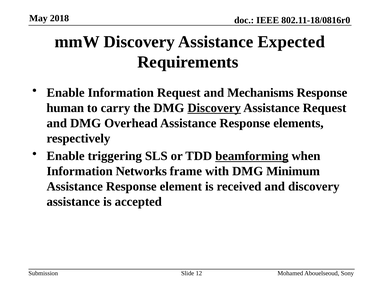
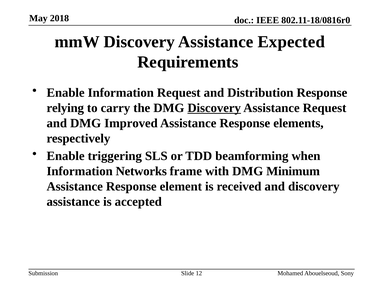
Mechanisms: Mechanisms -> Distribution (260, 93)
human: human -> relying (65, 108)
Overhead: Overhead -> Improved (131, 123)
beamforming underline: present -> none (252, 156)
